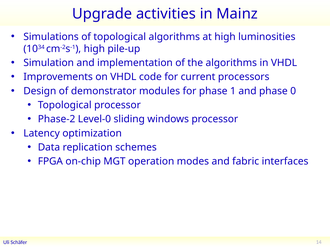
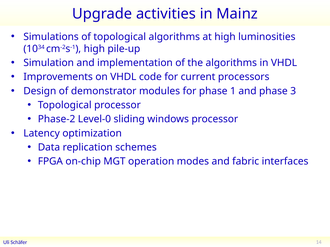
0: 0 -> 3 (293, 91)
